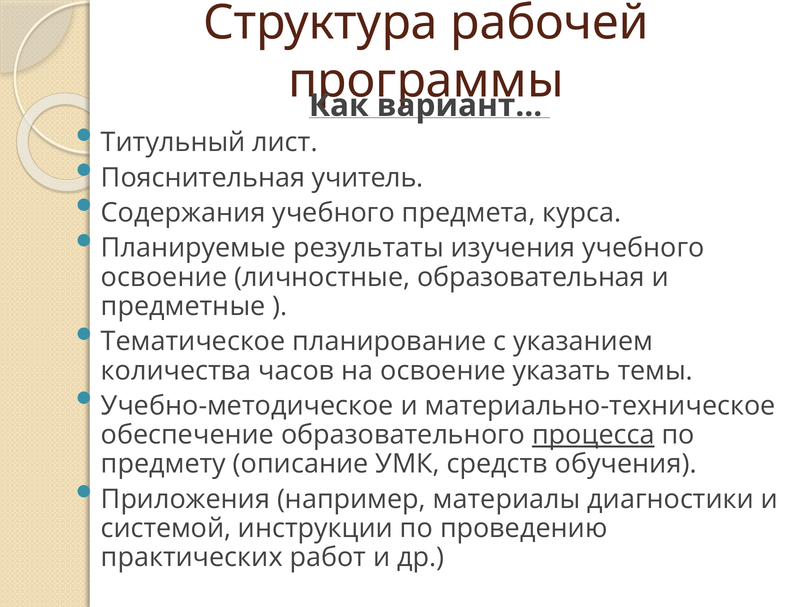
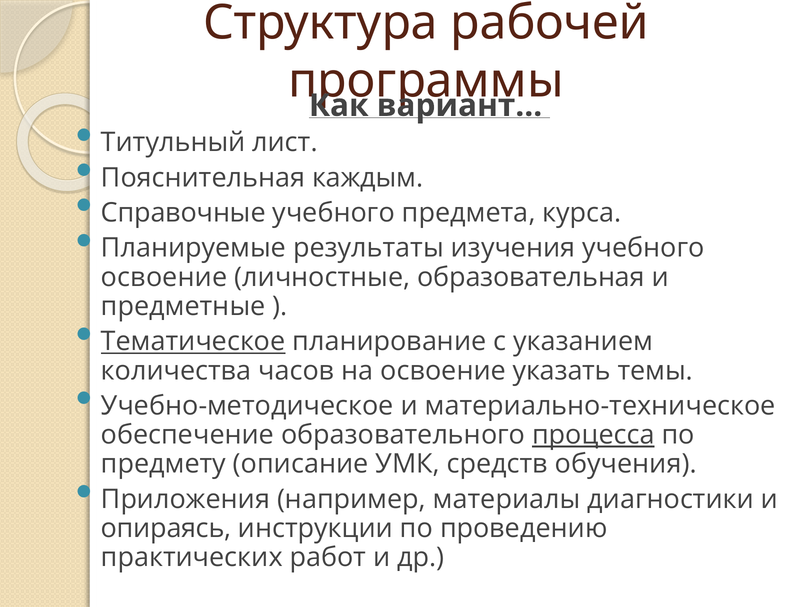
учитель: учитель -> каждым (368, 178)
Содержания: Содержания -> Справочные (183, 213)
Тематическое underline: none -> present (193, 342)
системой: системой -> опираясь (166, 529)
